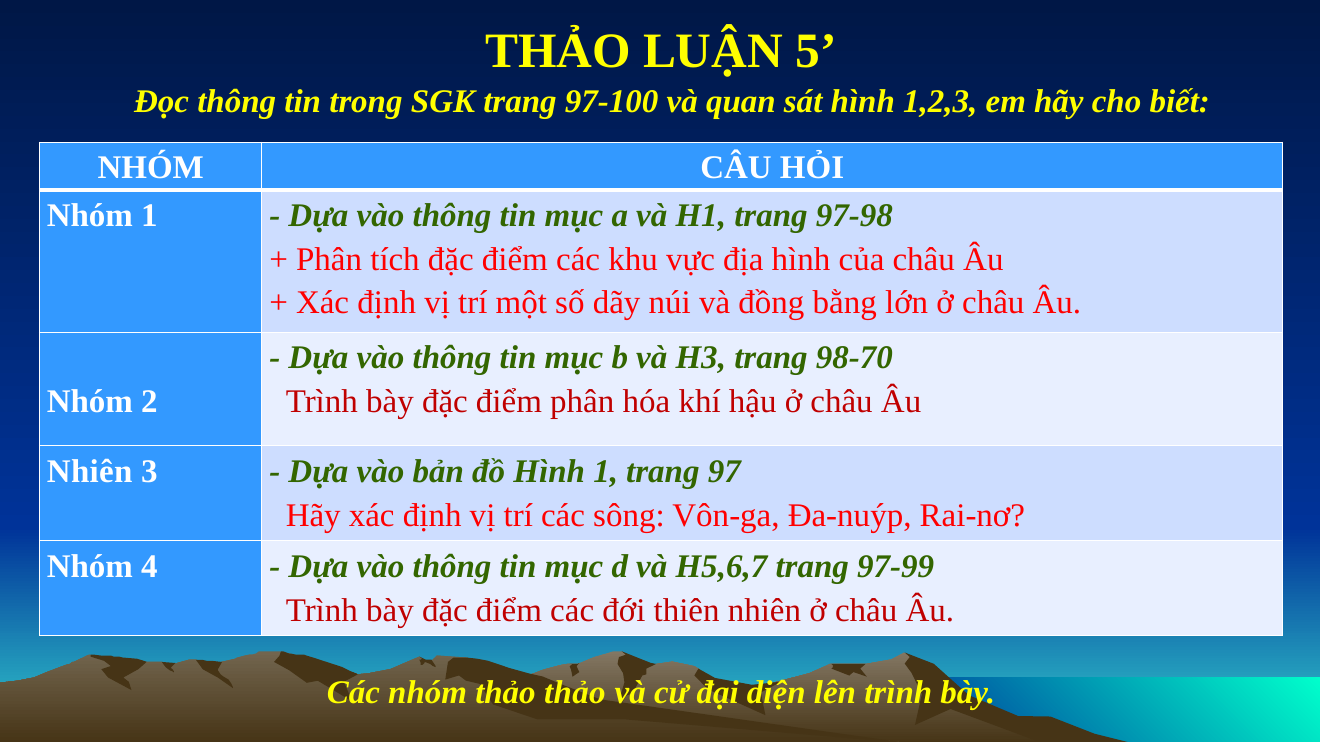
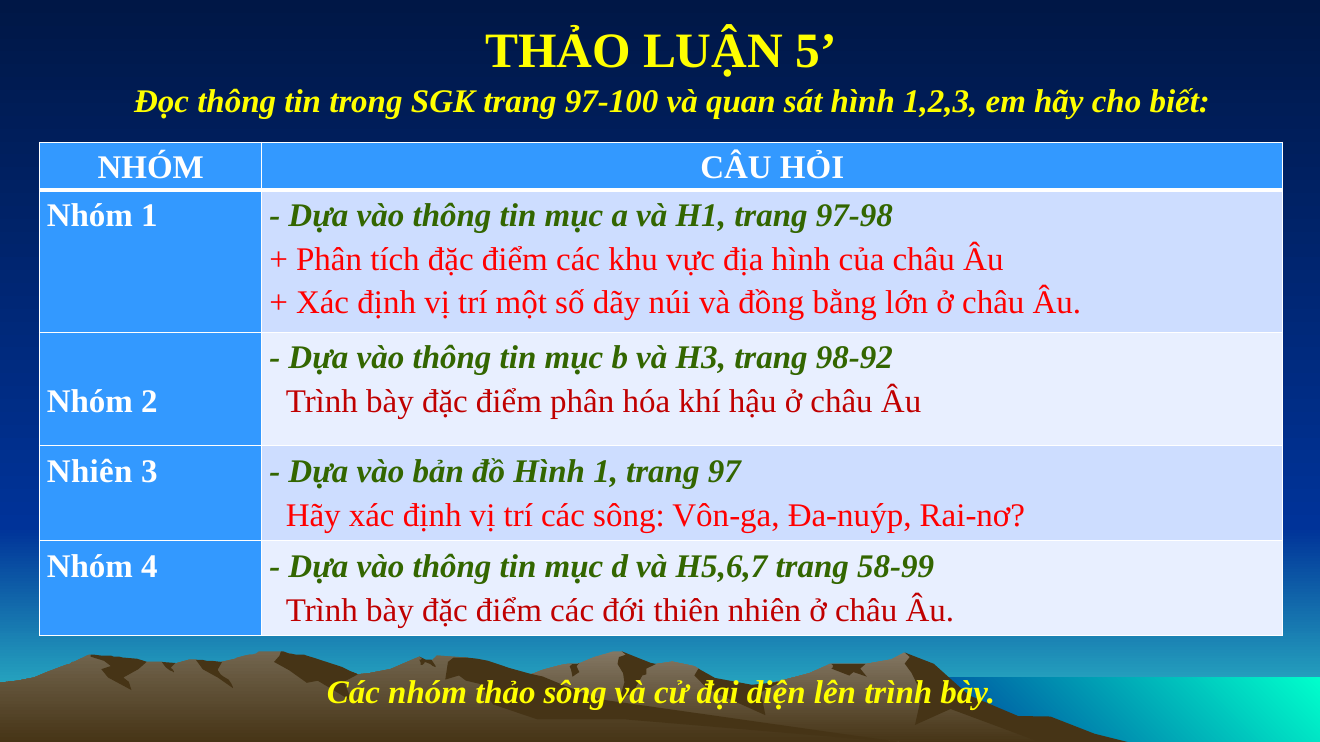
98-70: 98-70 -> 98-92 (854, 358)
97-99: 97-99 -> 58-99 (896, 567)
thảo thảo: thảo -> sông (575, 693)
